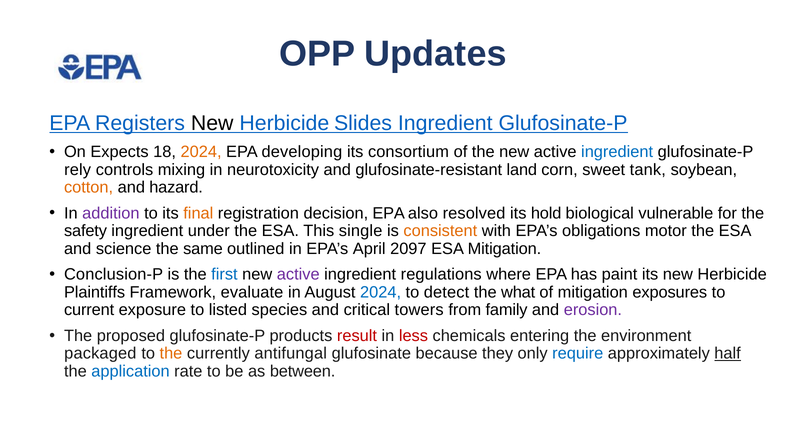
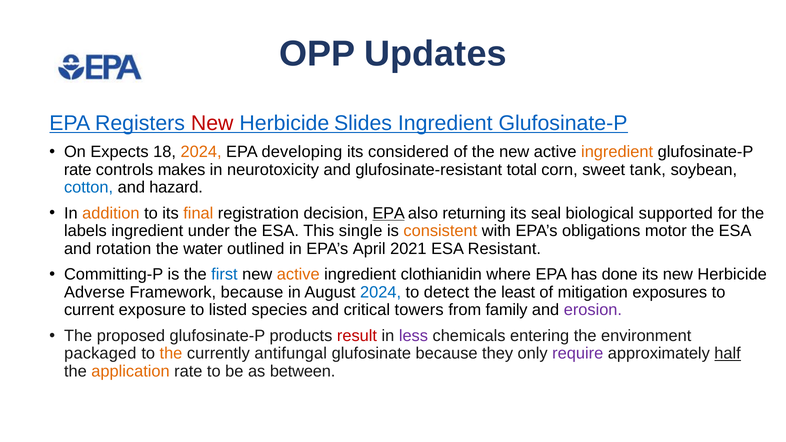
New colour: black -> red (212, 123)
consortium: consortium -> considered (408, 152)
ingredient colour: blue -> orange (617, 152)
rely: rely -> rate (78, 170)
mixing: mixing -> makes (182, 170)
land: land -> total (522, 170)
cotton colour: orange -> blue (89, 187)
addition colour: purple -> orange (111, 213)
EPA underline: none -> present (389, 213)
resolved: resolved -> returning (474, 213)
hold: hold -> seal (546, 213)
vulnerable: vulnerable -> supported (676, 213)
safety: safety -> labels (85, 231)
science: science -> rotation (124, 249)
same: same -> water (203, 249)
2097: 2097 -> 2021 (408, 249)
ESA Mitigation: Mitigation -> Resistant (504, 249)
Conclusion-P: Conclusion-P -> Committing-P (114, 275)
active colour: purple -> orange (298, 275)
regulations: regulations -> clothianidin (441, 275)
paint: paint -> done (620, 275)
Plaintiffs: Plaintiffs -> Adverse (94, 292)
Framework evaluate: evaluate -> because (252, 292)
what: what -> least (518, 292)
less colour: red -> purple (413, 336)
require colour: blue -> purple (578, 354)
application colour: blue -> orange (130, 371)
